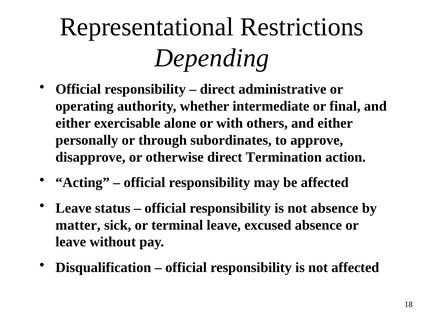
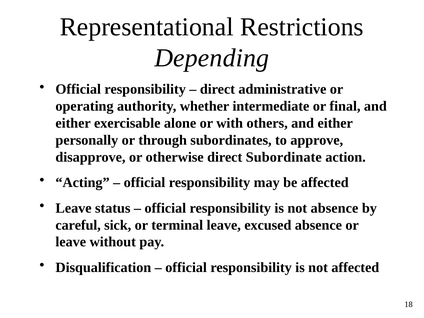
Termination: Termination -> Subordinate (284, 157)
matter: matter -> careful (78, 225)
